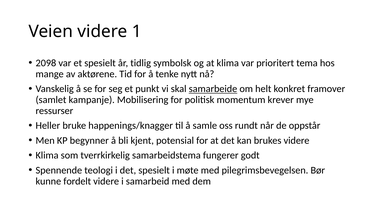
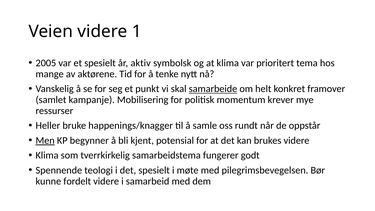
2098: 2098 -> 2005 (46, 63)
tidlig: tidlig -> aktiv (141, 63)
Men underline: none -> present (45, 140)
